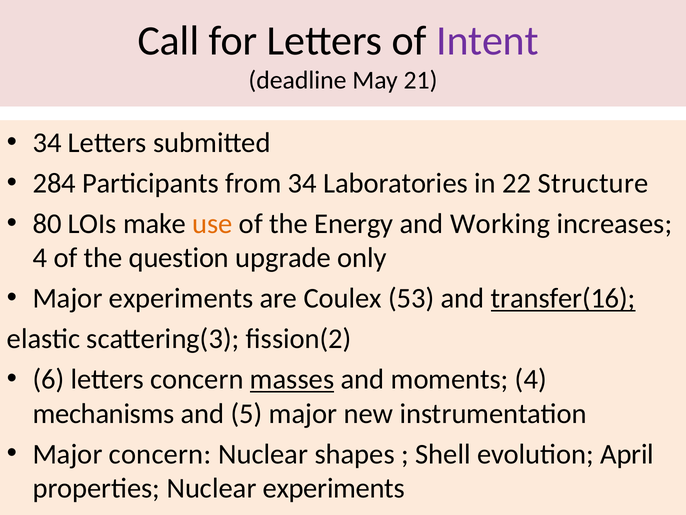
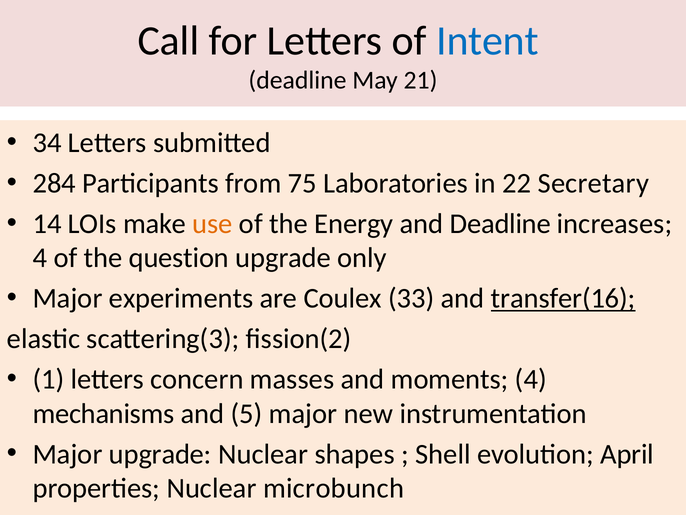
Intent colour: purple -> blue (487, 41)
from 34: 34 -> 75 (302, 183)
Structure: Structure -> Secretary (593, 183)
80: 80 -> 14 (47, 223)
and Working: Working -> Deadline (500, 223)
53: 53 -> 33 (411, 298)
6: 6 -> 1 (48, 379)
masses underline: present -> none (292, 379)
Major concern: concern -> upgrade (160, 454)
Nuclear experiments: experiments -> microbunch (334, 488)
